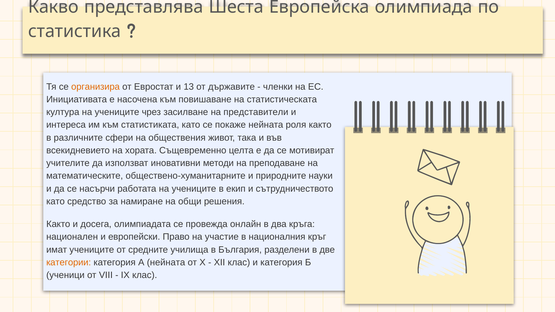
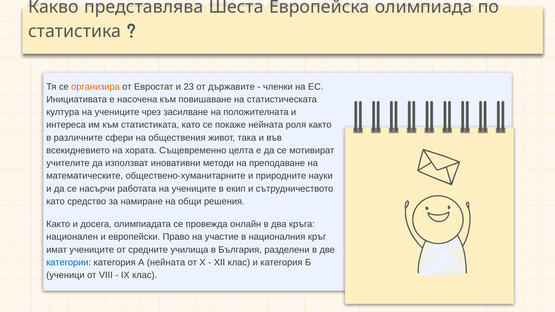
13: 13 -> 23 (189, 87)
представители: представители -> положителната (256, 112)
категории colour: orange -> blue (69, 263)
